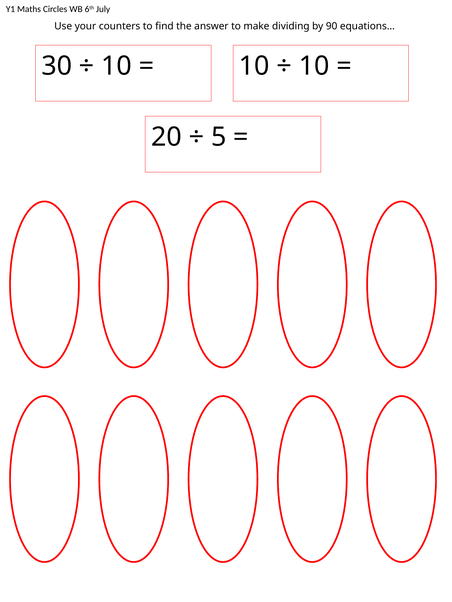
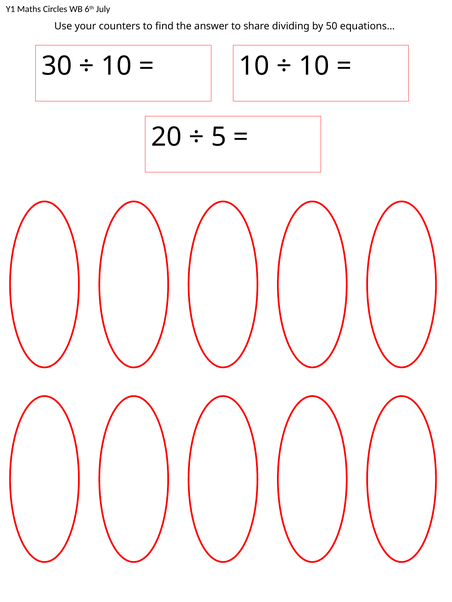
make: make -> share (256, 26)
90: 90 -> 50 (332, 26)
